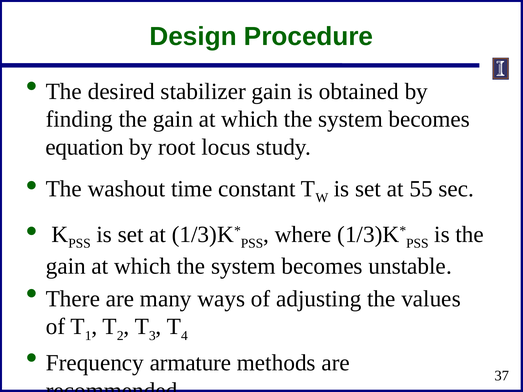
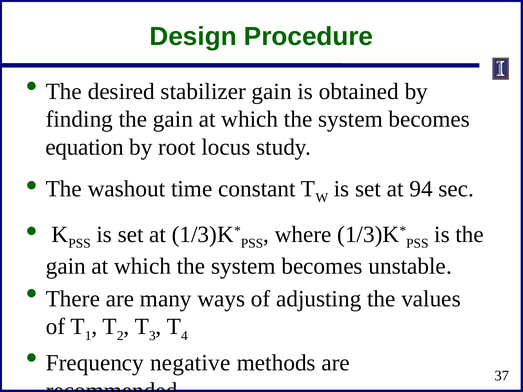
55: 55 -> 94 (421, 189)
armature: armature -> negative (190, 363)
